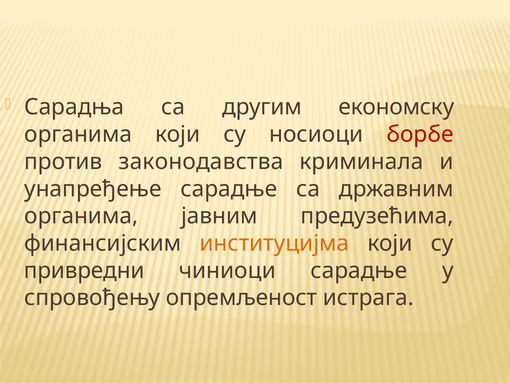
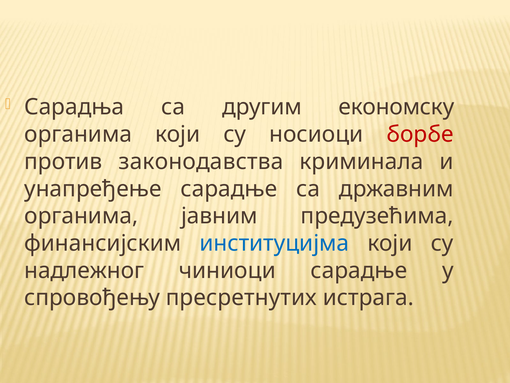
институцијма colour: orange -> blue (274, 243)
привредни: привредни -> надлежног (84, 270)
опремљеност: опремљеност -> пресретнутих (241, 297)
